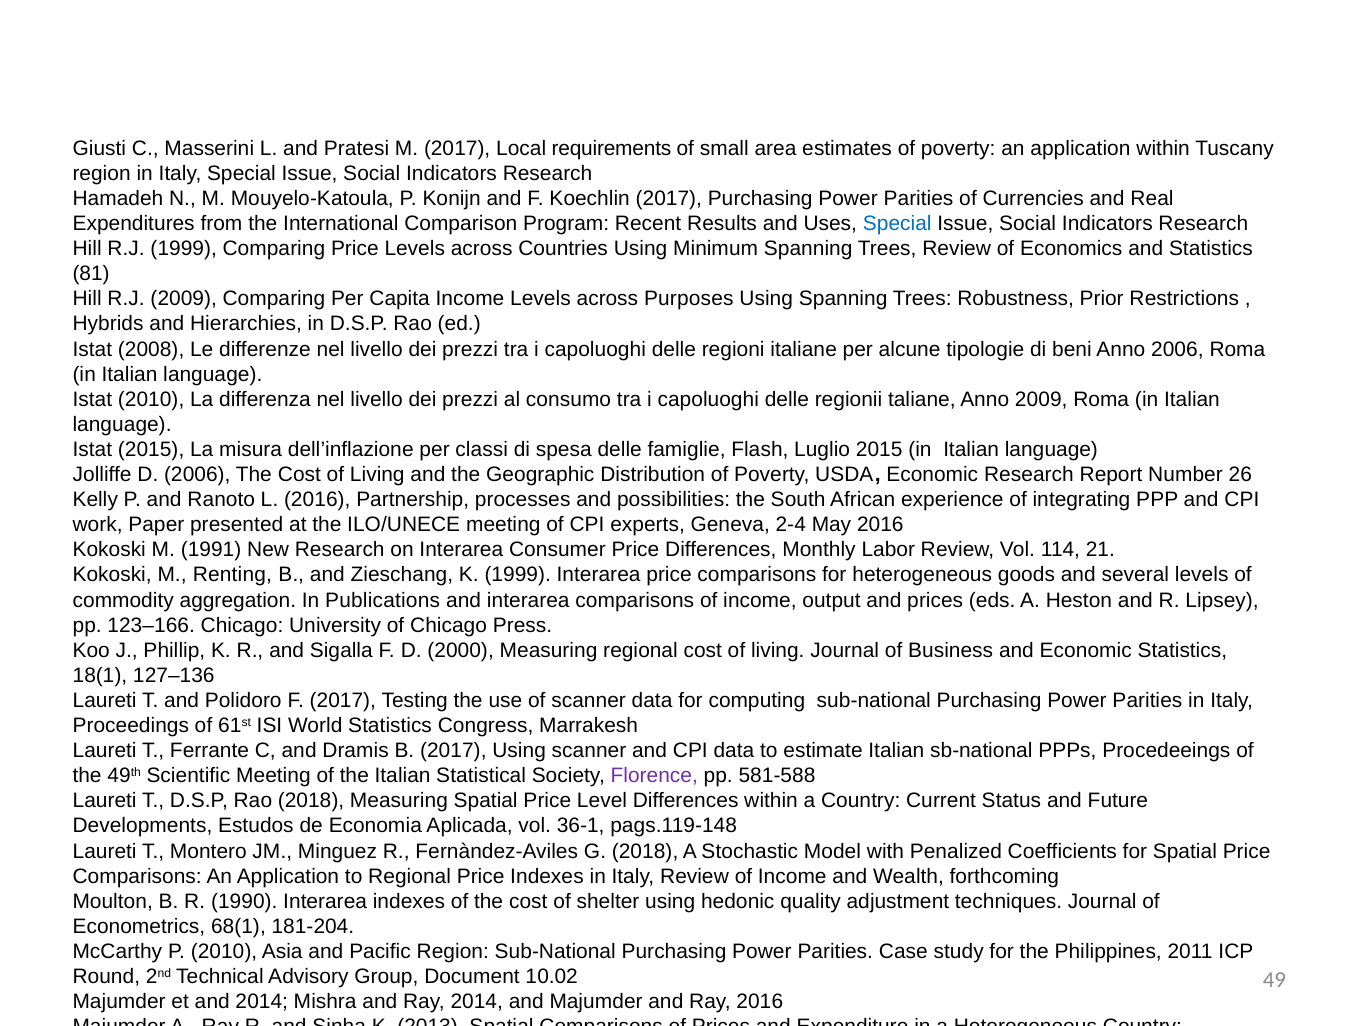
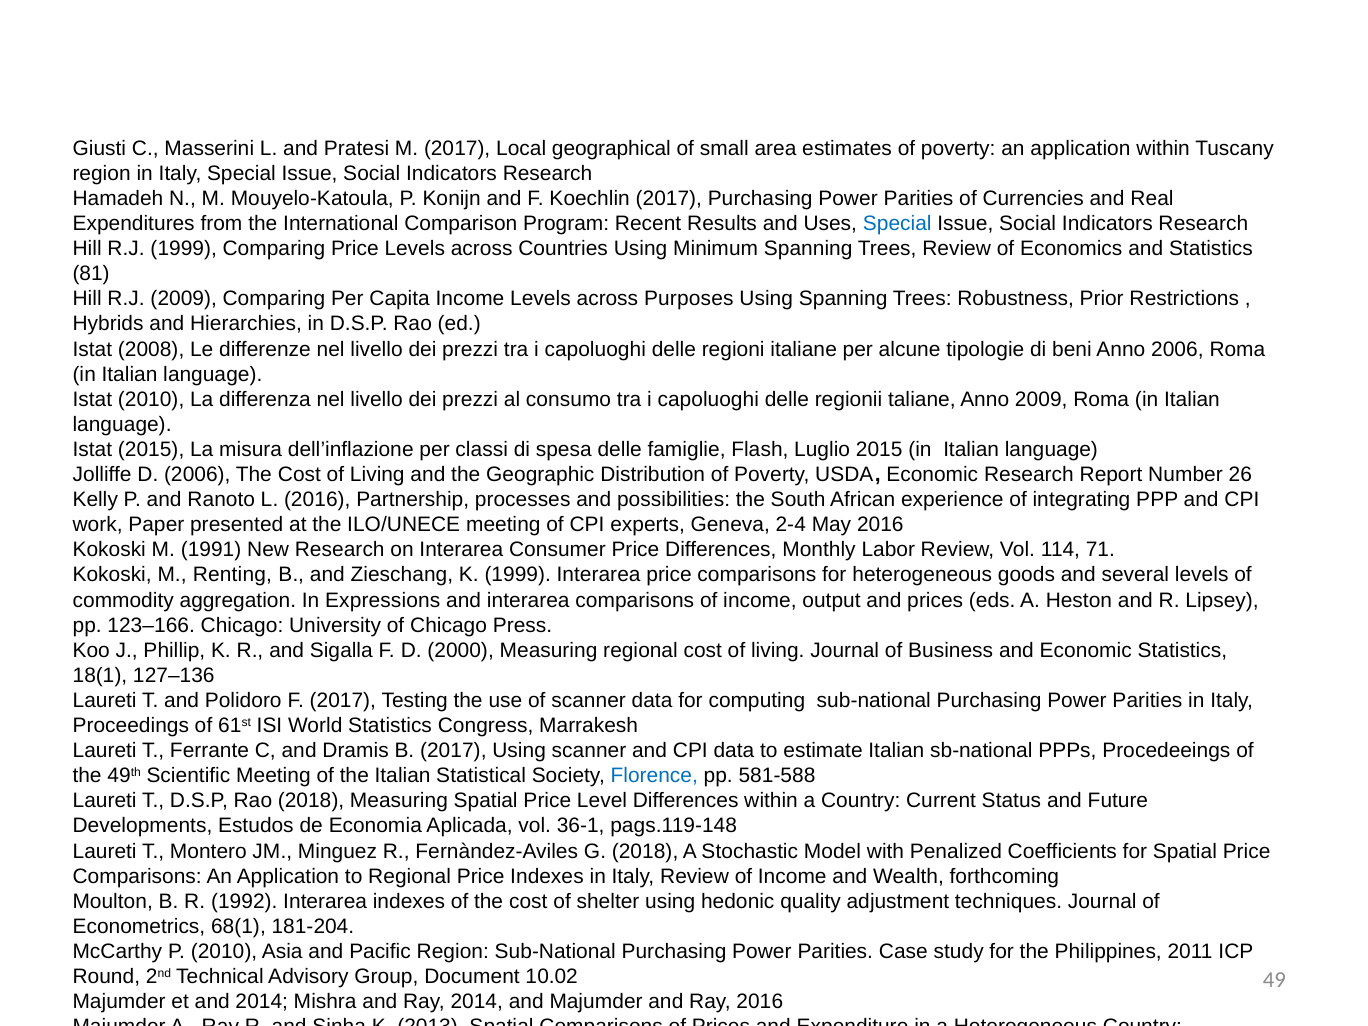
requirements: requirements -> geographical (611, 148)
21: 21 -> 71 (1100, 550)
Publications: Publications -> Expressions (383, 600)
Florence colour: purple -> blue (654, 776)
1990: 1990 -> 1992 (244, 901)
